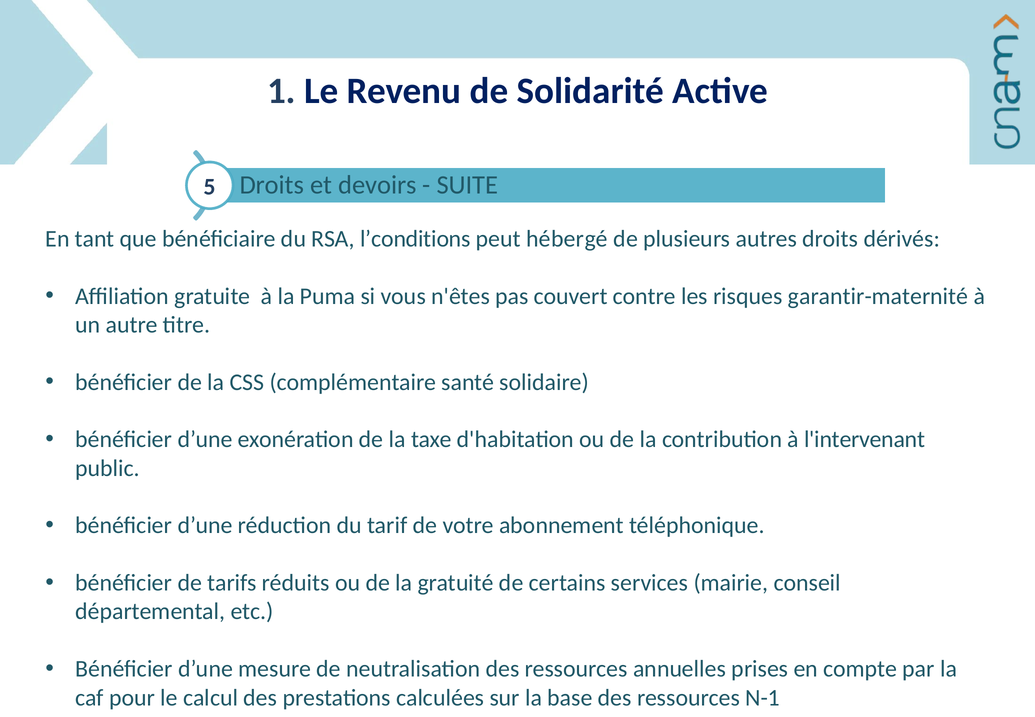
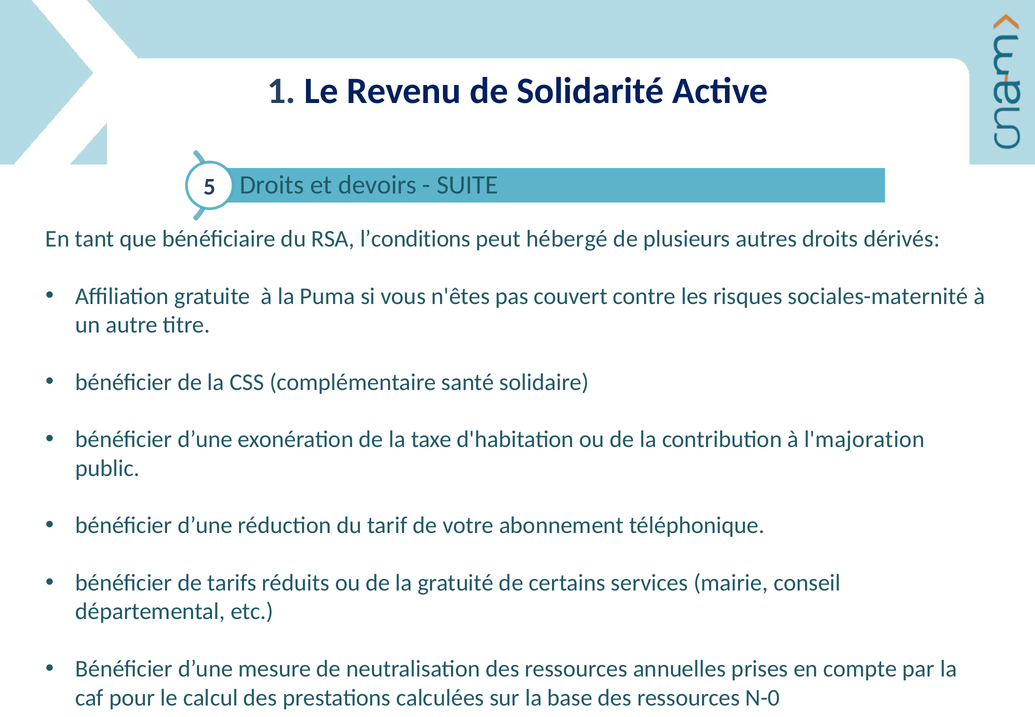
garantir-maternité: garantir-maternité -> sociales-maternité (878, 296)
l'intervenant: l'intervenant -> l'majoration (864, 439)
N-1: N-1 -> N-0 (763, 697)
